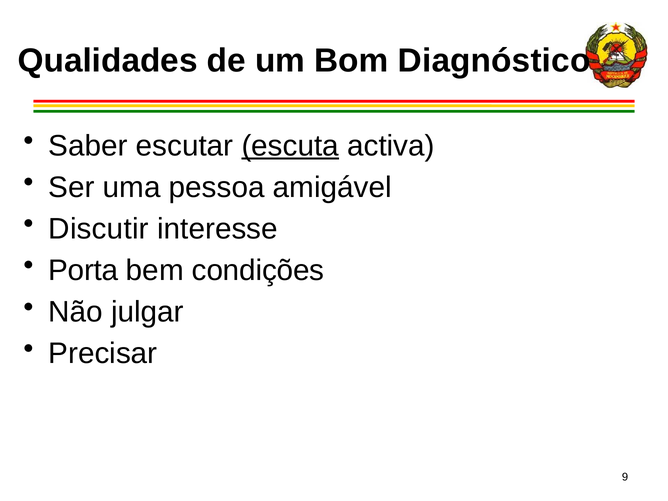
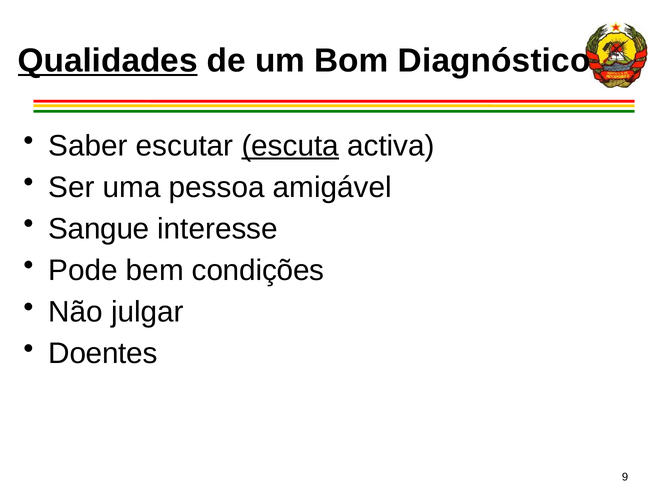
Qualidades underline: none -> present (108, 61)
Discutir: Discutir -> Sangue (99, 229)
Porta: Porta -> Pode (83, 270)
Precisar: Precisar -> Doentes (103, 354)
